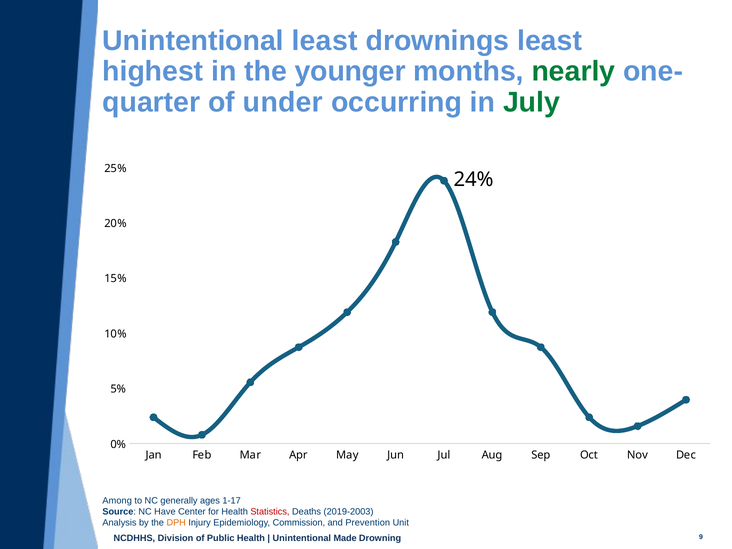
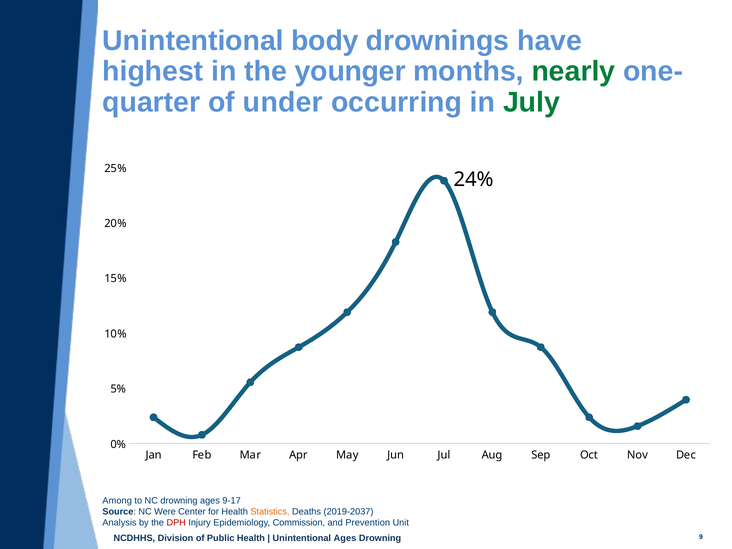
Unintentional least: least -> body (325, 41)
drownings least: least -> have (550, 41)
NC generally: generally -> drowning (179, 501)
1-17: 1-17 -> 9-17 (232, 501)
Have: Have -> Were (165, 512)
Statistics colour: red -> orange (270, 512)
2019-2003: 2019-2003 -> 2019-2037 (349, 512)
DPH colour: orange -> red (176, 523)
Unintentional Made: Made -> Ages (345, 538)
